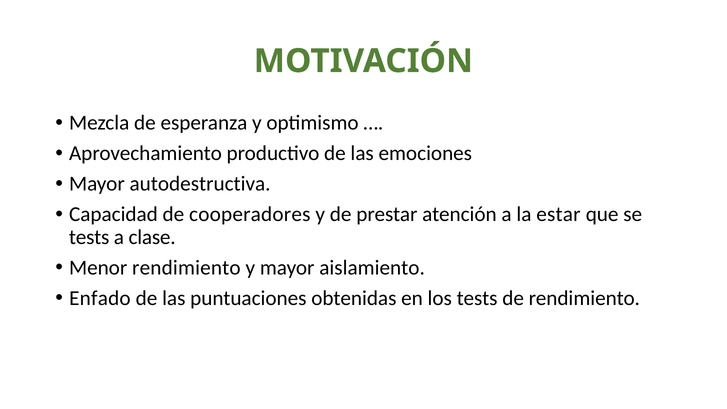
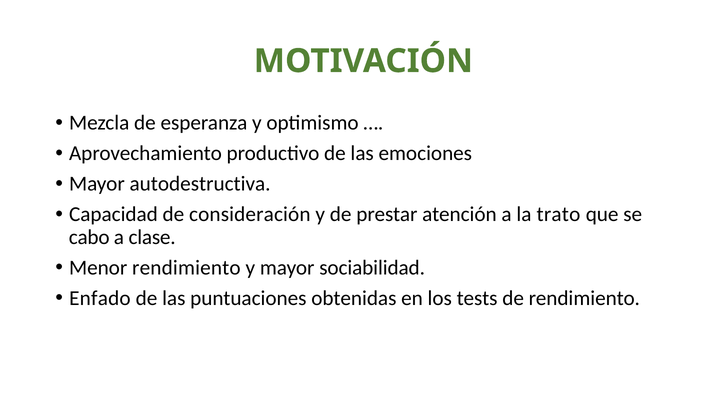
cooperadores: cooperadores -> consideración (250, 214)
estar: estar -> trato (558, 214)
tests: tests -> cabo (89, 237)
aislamiento: aislamiento -> sociabilidad (372, 268)
